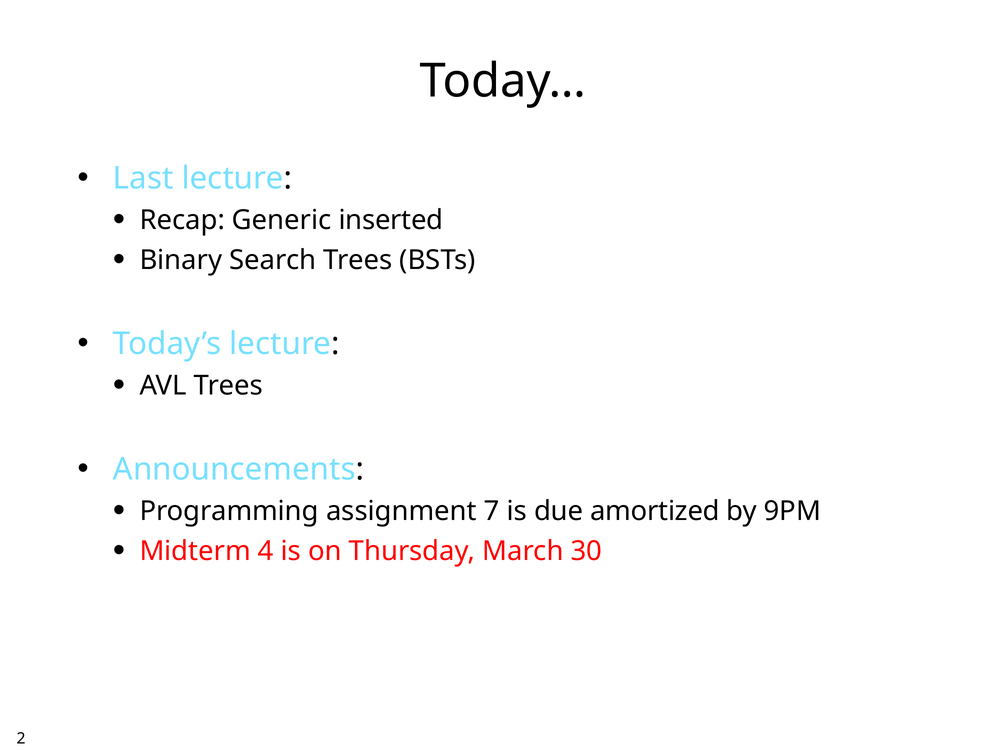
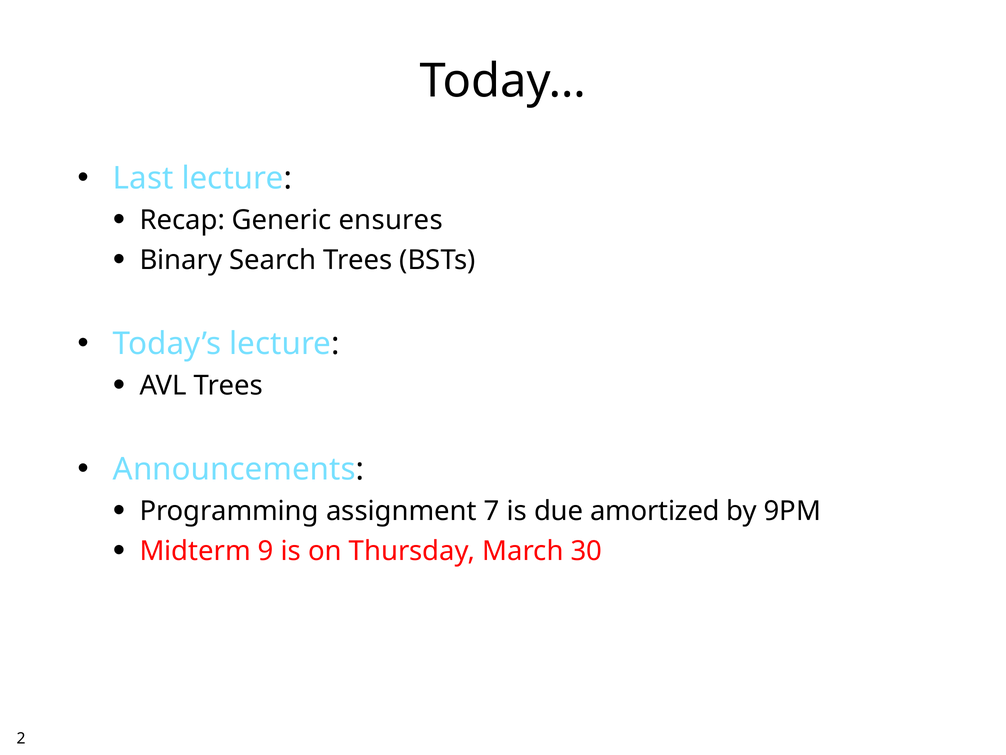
inserted: inserted -> ensures (391, 220)
4: 4 -> 9 (266, 551)
